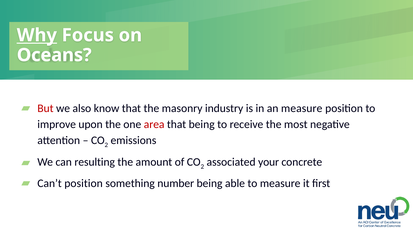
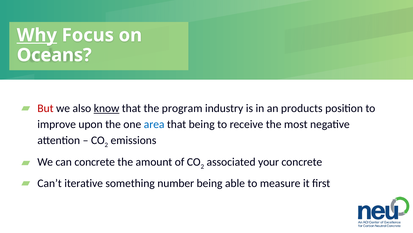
know underline: none -> present (107, 108)
masonry: masonry -> program (182, 108)
an measure: measure -> products (302, 108)
area colour: red -> blue (154, 124)
can resulting: resulting -> concrete (95, 162)
Can’t position: position -> iterative (84, 183)
